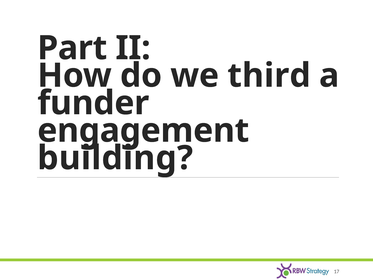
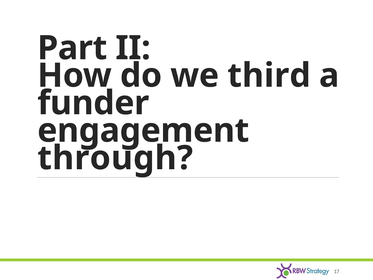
building: building -> through (115, 158)
